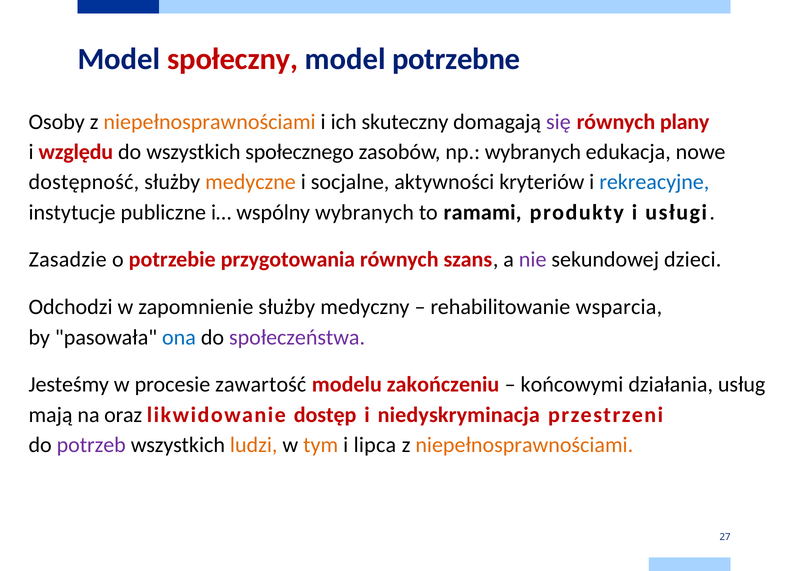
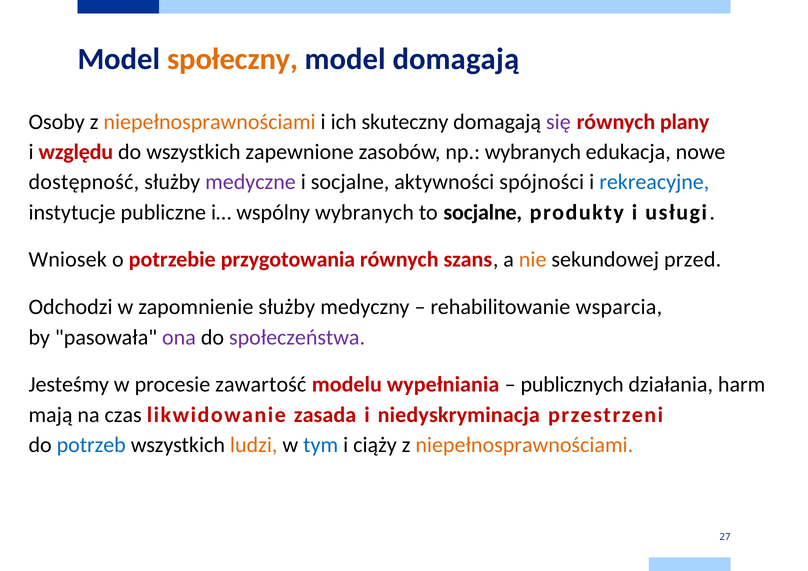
społeczny colour: red -> orange (233, 59)
model potrzebne: potrzebne -> domagają (456, 59)
społecznego: społecznego -> zapewnione (300, 152)
medyczne colour: orange -> purple (251, 182)
kryteriów: kryteriów -> spójności (542, 182)
to ramami: ramami -> socjalne (483, 212)
Zasadzie: Zasadzie -> Wniosek (68, 260)
nie colour: purple -> orange (533, 260)
dzieci: dzieci -> przed (693, 260)
ona colour: blue -> purple (179, 337)
zakończeniu: zakończeniu -> wypełniania (443, 385)
końcowymi: końcowymi -> publicznych (572, 385)
usług: usług -> harm (742, 385)
oraz: oraz -> czas (123, 415)
dostęp: dostęp -> zasada (325, 415)
potrzeb colour: purple -> blue (91, 445)
tym colour: orange -> blue (321, 445)
lipca: lipca -> ciąży (375, 445)
